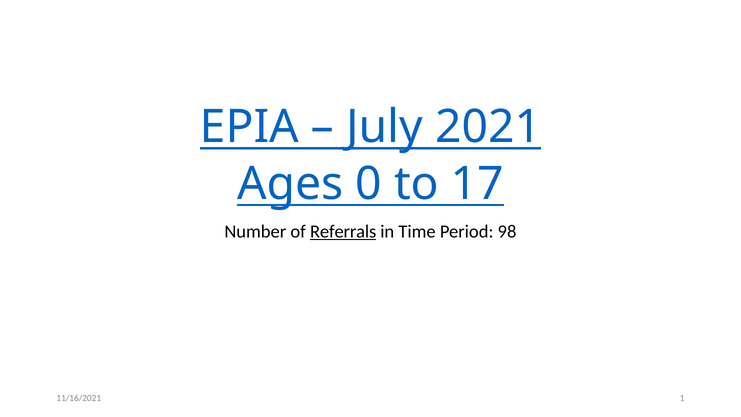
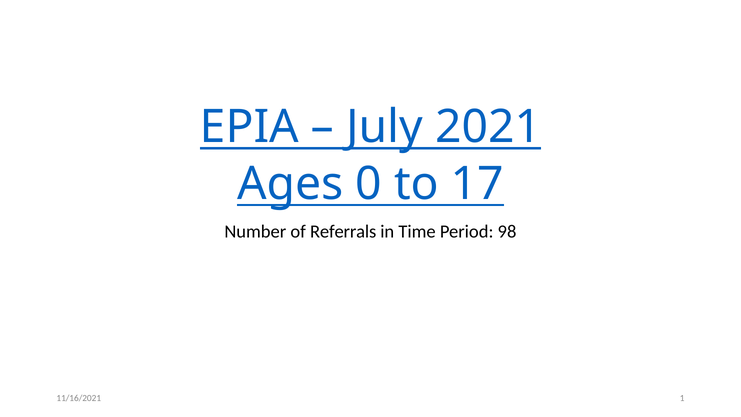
Referrals underline: present -> none (343, 232)
